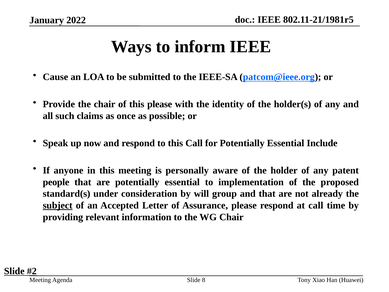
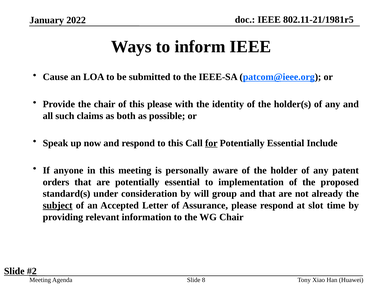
once: once -> both (126, 116)
for underline: none -> present (211, 143)
people: people -> orders (56, 182)
at call: call -> slot (316, 205)
